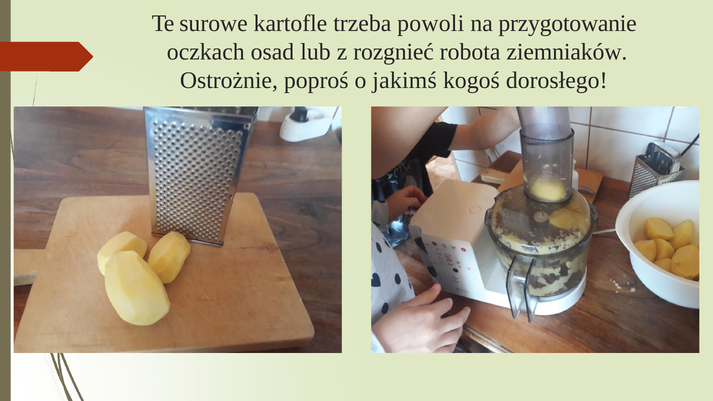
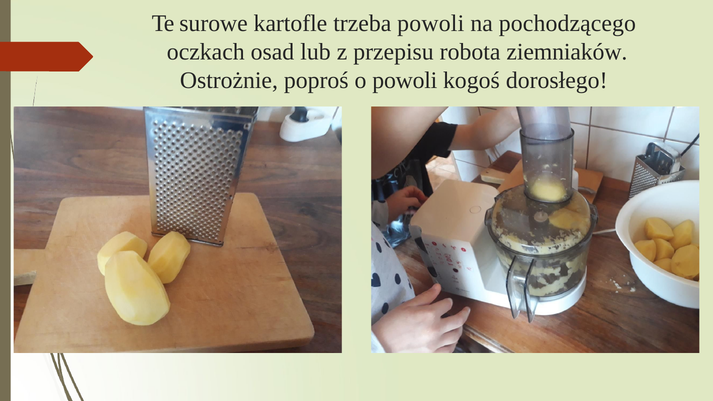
przygotowanie: przygotowanie -> pochodzącego (567, 23)
rozgnieć: rozgnieć -> przepisu (394, 52)
o jakimś: jakimś -> powoli (405, 80)
